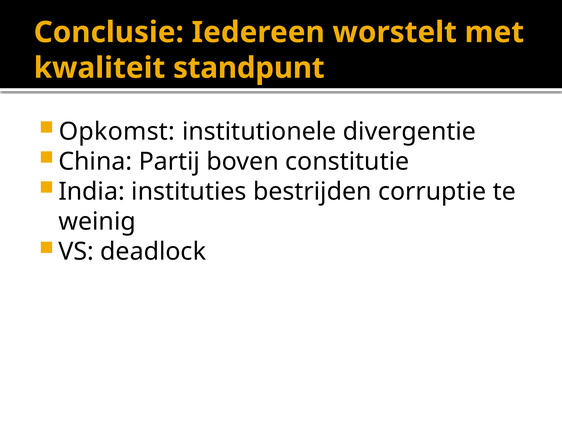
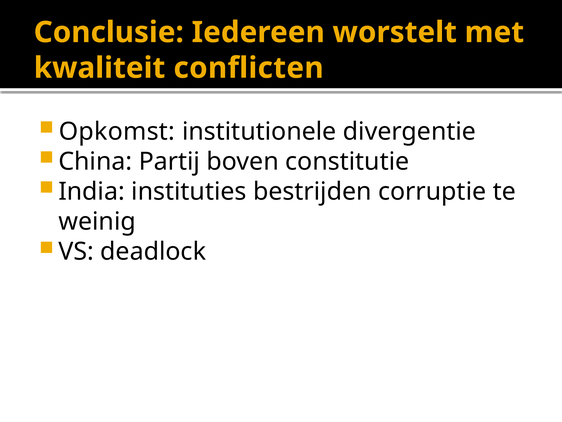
standpunt: standpunt -> conflicten (249, 68)
